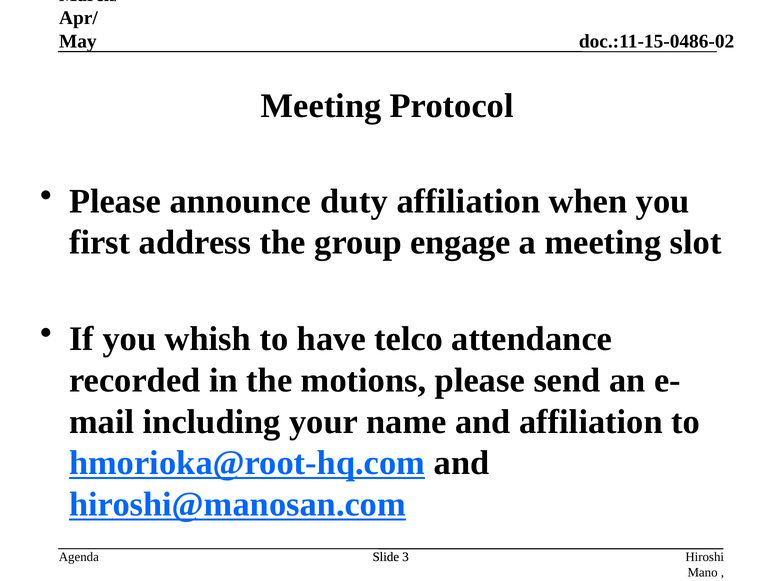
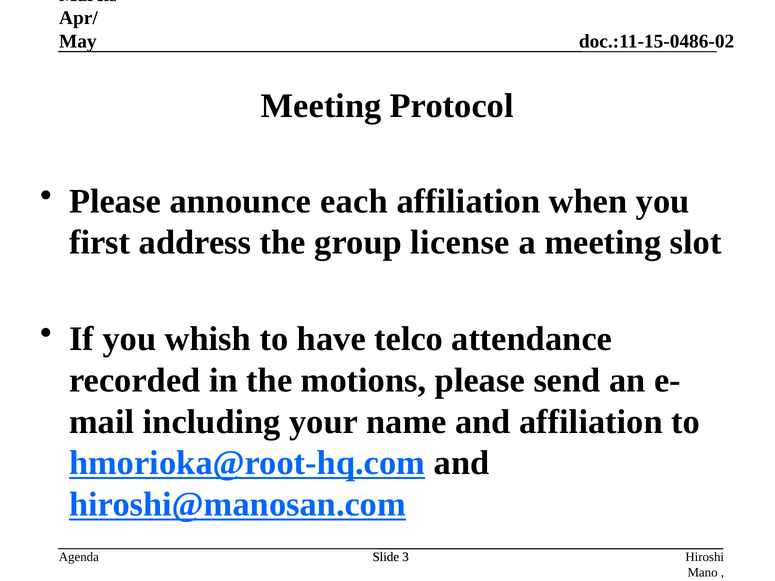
duty: duty -> each (354, 201)
engage: engage -> license (460, 243)
